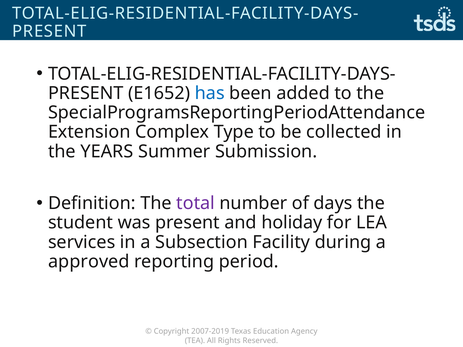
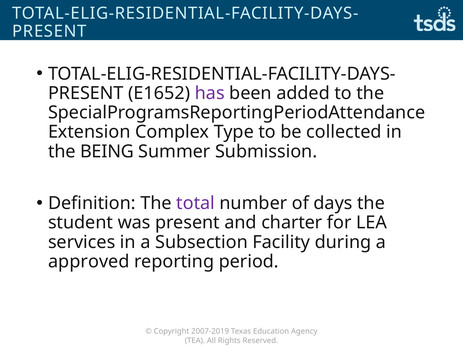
has colour: blue -> purple (210, 93)
YEARS: YEARS -> BEING (107, 152)
holiday: holiday -> charter (292, 223)
